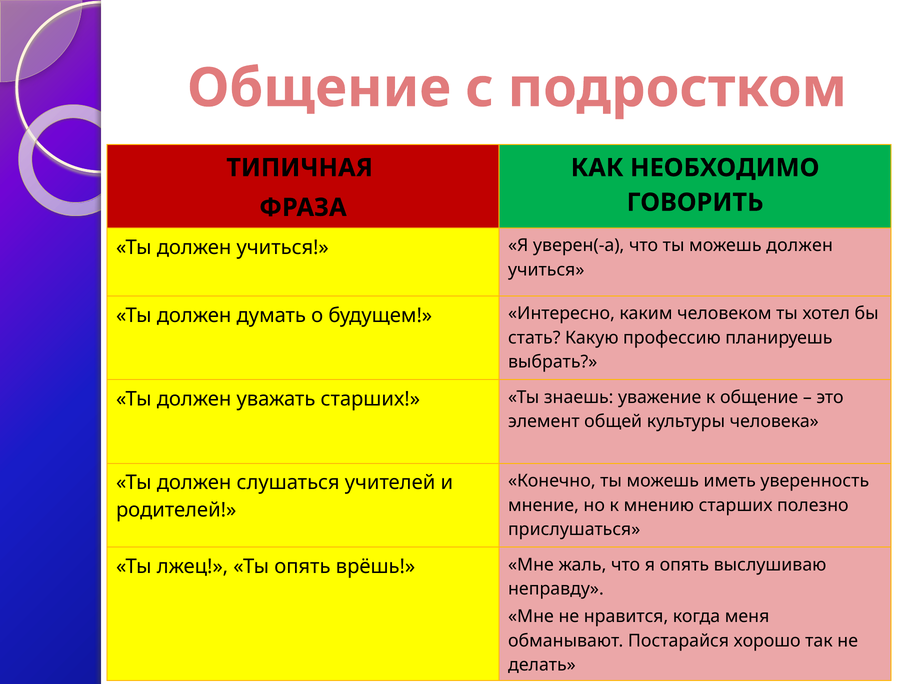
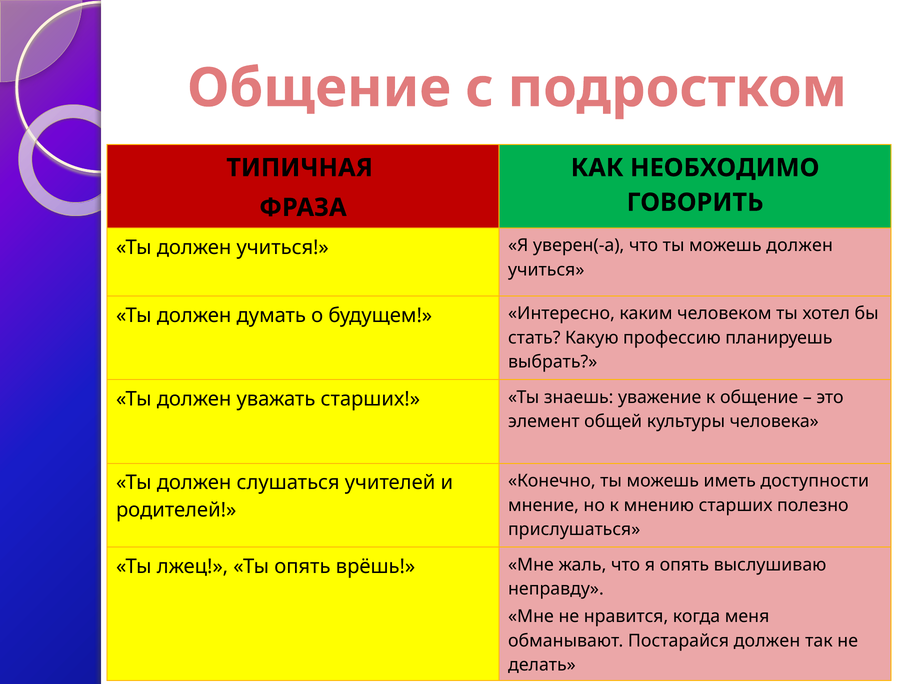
уверенность: уверенность -> доступности (815, 481)
Постарайся хорошо: хорошо -> должен (767, 641)
